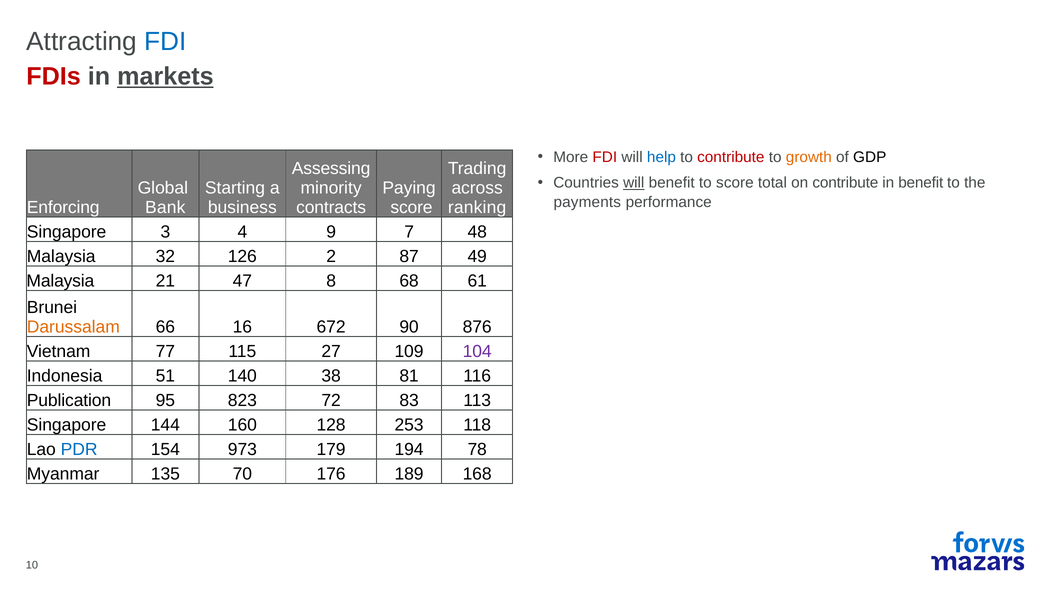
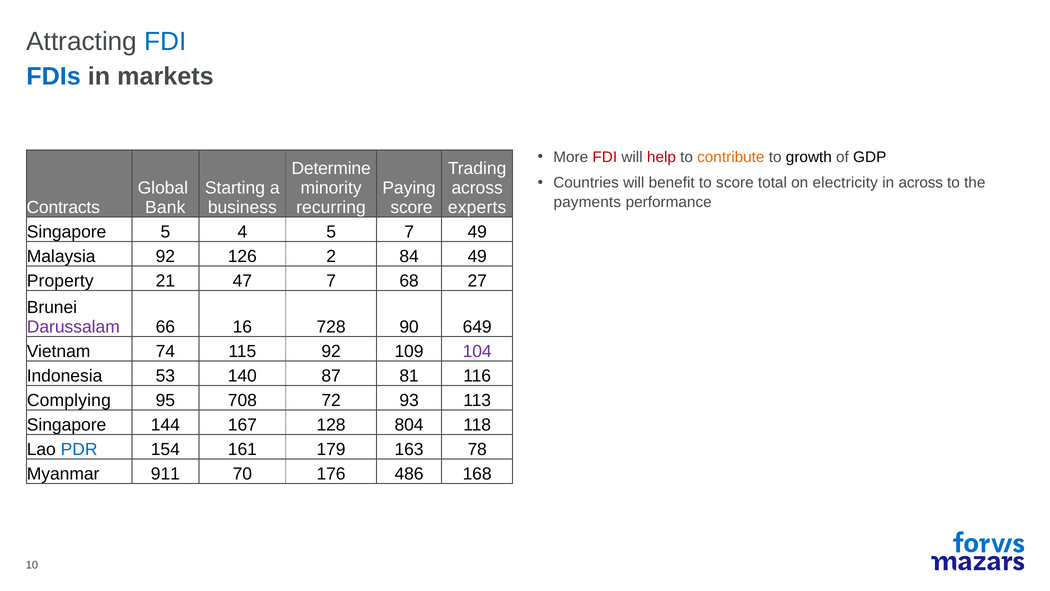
FDIs colour: red -> blue (54, 76)
markets underline: present -> none (165, 76)
help colour: blue -> red (661, 157)
contribute colour: red -> orange (731, 157)
growth colour: orange -> black (809, 157)
Assessing: Assessing -> Determine (331, 169)
will underline: present -> none (634, 183)
on contribute: contribute -> electricity (845, 183)
in benefit: benefit -> across (921, 183)
Enforcing: Enforcing -> Contracts (63, 207)
contracts: contracts -> recurring (331, 207)
ranking: ranking -> experts (477, 207)
Singapore 3: 3 -> 5 (165, 232)
4 9: 9 -> 5 (331, 232)
7 48: 48 -> 49 (477, 232)
Malaysia 32: 32 -> 92 (165, 256)
87: 87 -> 84 (409, 256)
Malaysia: Malaysia -> Property (60, 281)
47 8: 8 -> 7 (331, 281)
61: 61 -> 27 (477, 281)
Darussalam colour: orange -> purple (73, 327)
672: 672 -> 728 (331, 327)
876: 876 -> 649 (477, 327)
77: 77 -> 74 (165, 351)
115 27: 27 -> 92 (331, 351)
51: 51 -> 53 (165, 376)
38: 38 -> 87 (331, 376)
Publication: Publication -> Complying (69, 400)
823: 823 -> 708 (242, 400)
83: 83 -> 93 (409, 400)
160: 160 -> 167 (242, 425)
253: 253 -> 804 (409, 425)
973: 973 -> 161 (242, 449)
194: 194 -> 163 (409, 449)
135: 135 -> 911 (165, 474)
189: 189 -> 486 (409, 474)
